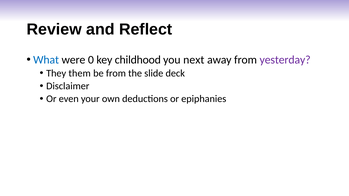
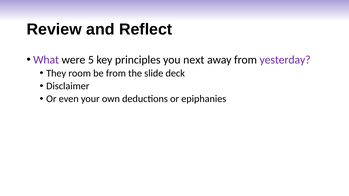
What colour: blue -> purple (46, 60)
0: 0 -> 5 (91, 60)
childhood: childhood -> principles (138, 60)
them: them -> room (80, 73)
